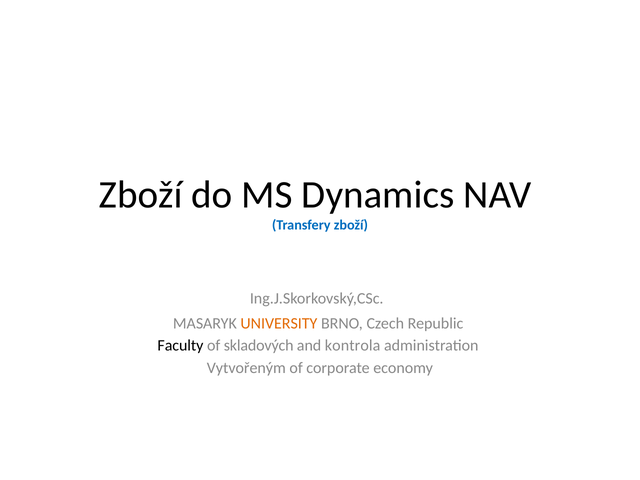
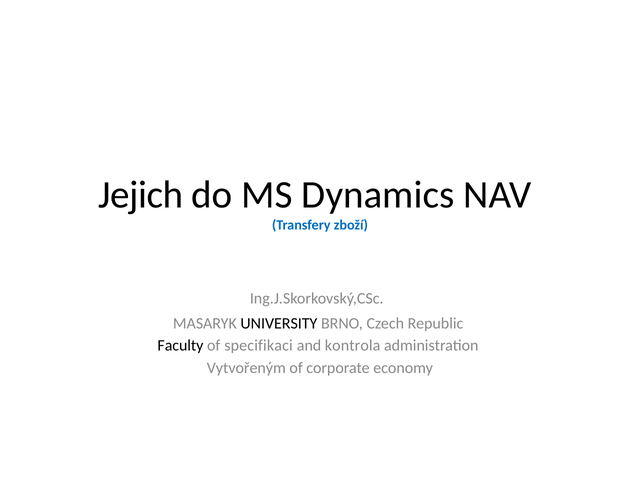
Zboží: Zboží -> Jejich (141, 195)
UNIVERSITY colour: orange -> black (279, 323)
skladových: skladových -> specifikaci (259, 346)
